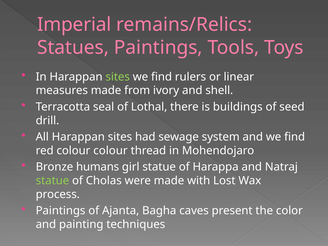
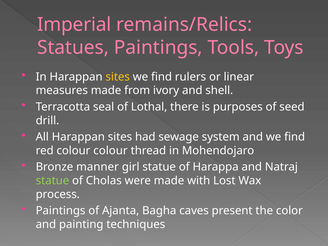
sites colour: light green -> yellow (118, 77)
buildings: buildings -> purposes (238, 107)
humans: humans -> manner (98, 167)
